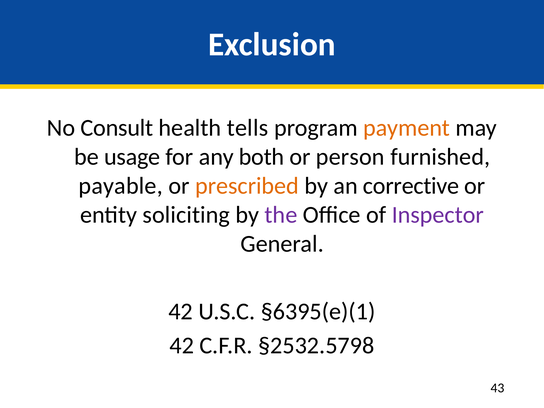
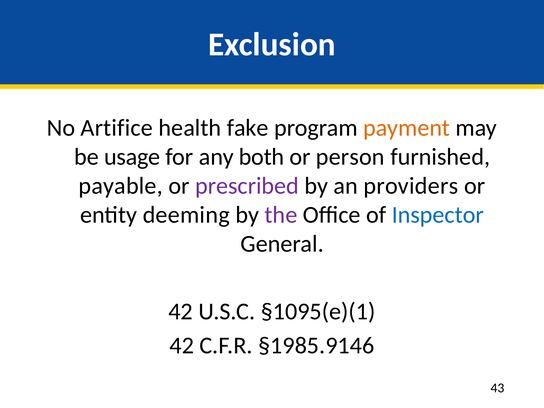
Consult: Consult -> Artifice (117, 128)
tells: tells -> fake (248, 128)
prescribed colour: orange -> purple (247, 186)
corrective: corrective -> providers (411, 186)
soliciting: soliciting -> deeming (186, 215)
Inspector colour: purple -> blue (438, 215)
§6395(e)(1: §6395(e)(1 -> §1095(e)(1 (318, 312)
§2532.5798: §2532.5798 -> §1985.9146 (316, 345)
